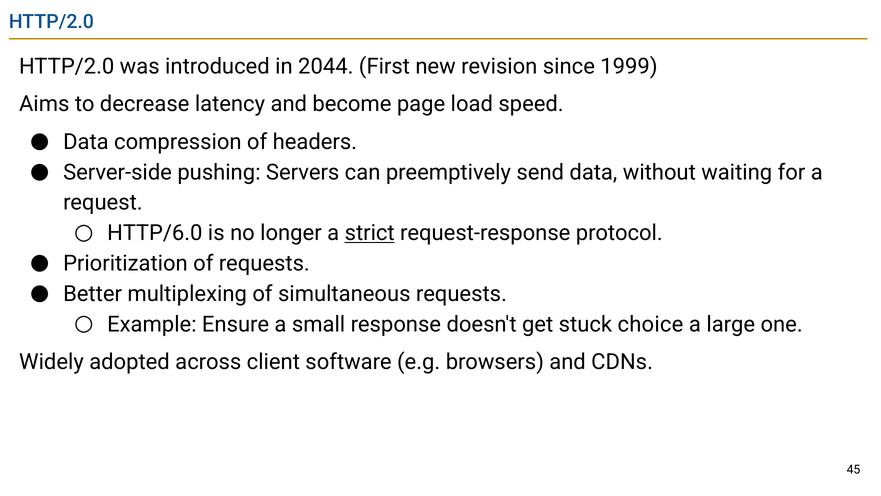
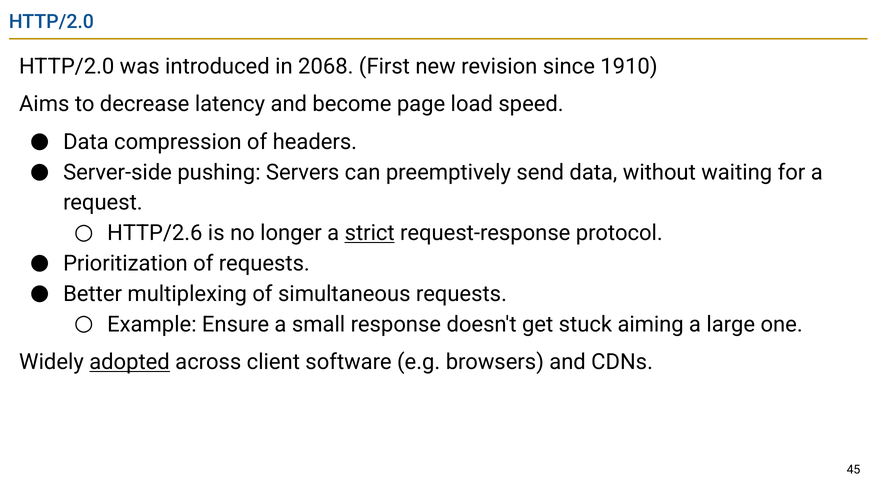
2044: 2044 -> 2068 (326, 66)
1999: 1999 -> 1910 (629, 66)
HTTP/6.0: HTTP/6.0 -> HTTP/2.6 (155, 233)
choice: choice -> aiming (651, 324)
adopted underline: none -> present (130, 362)
